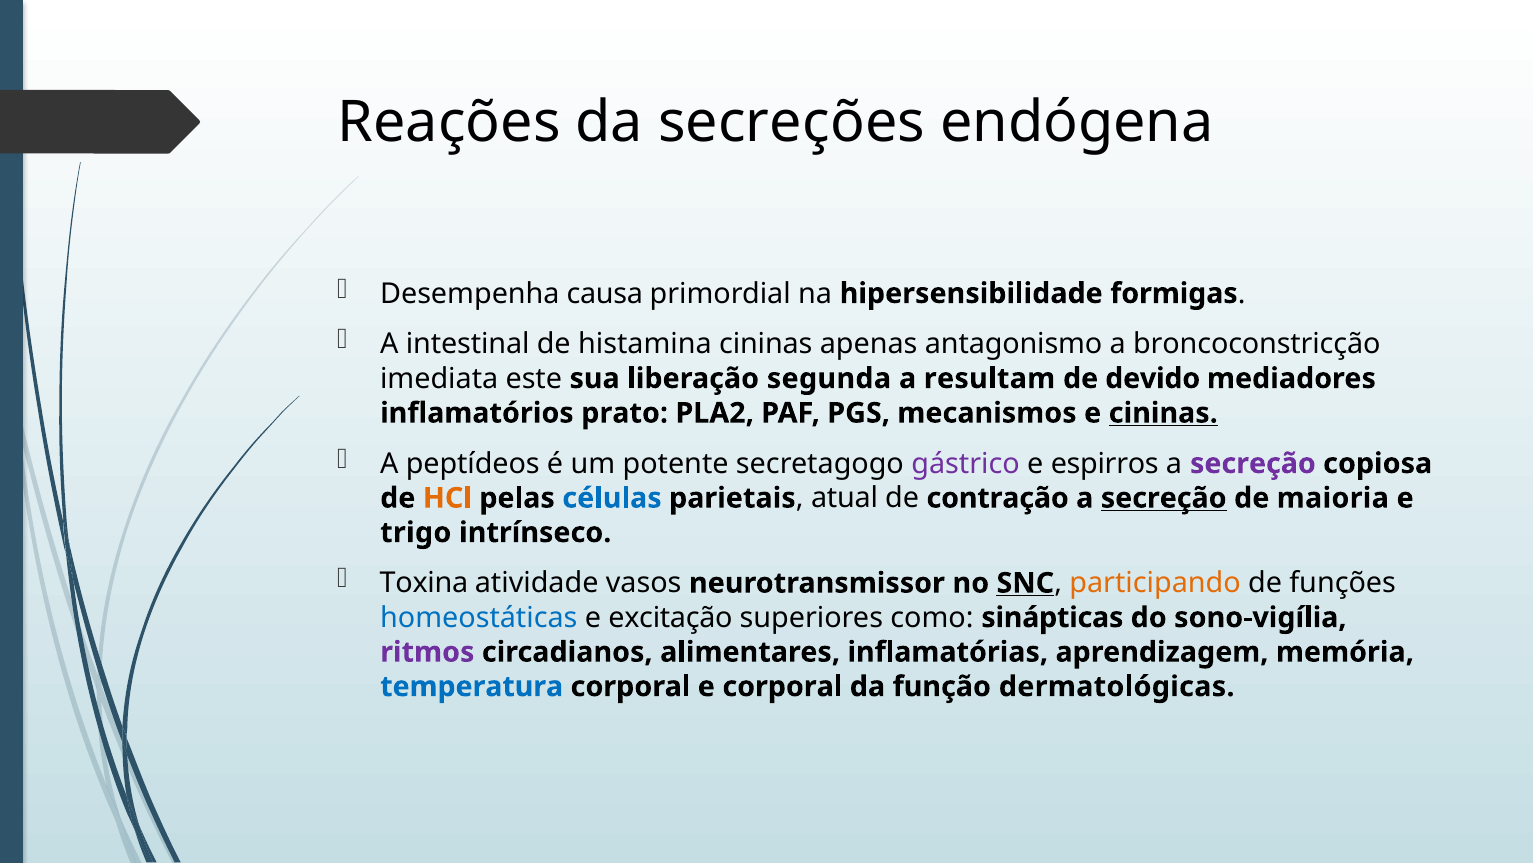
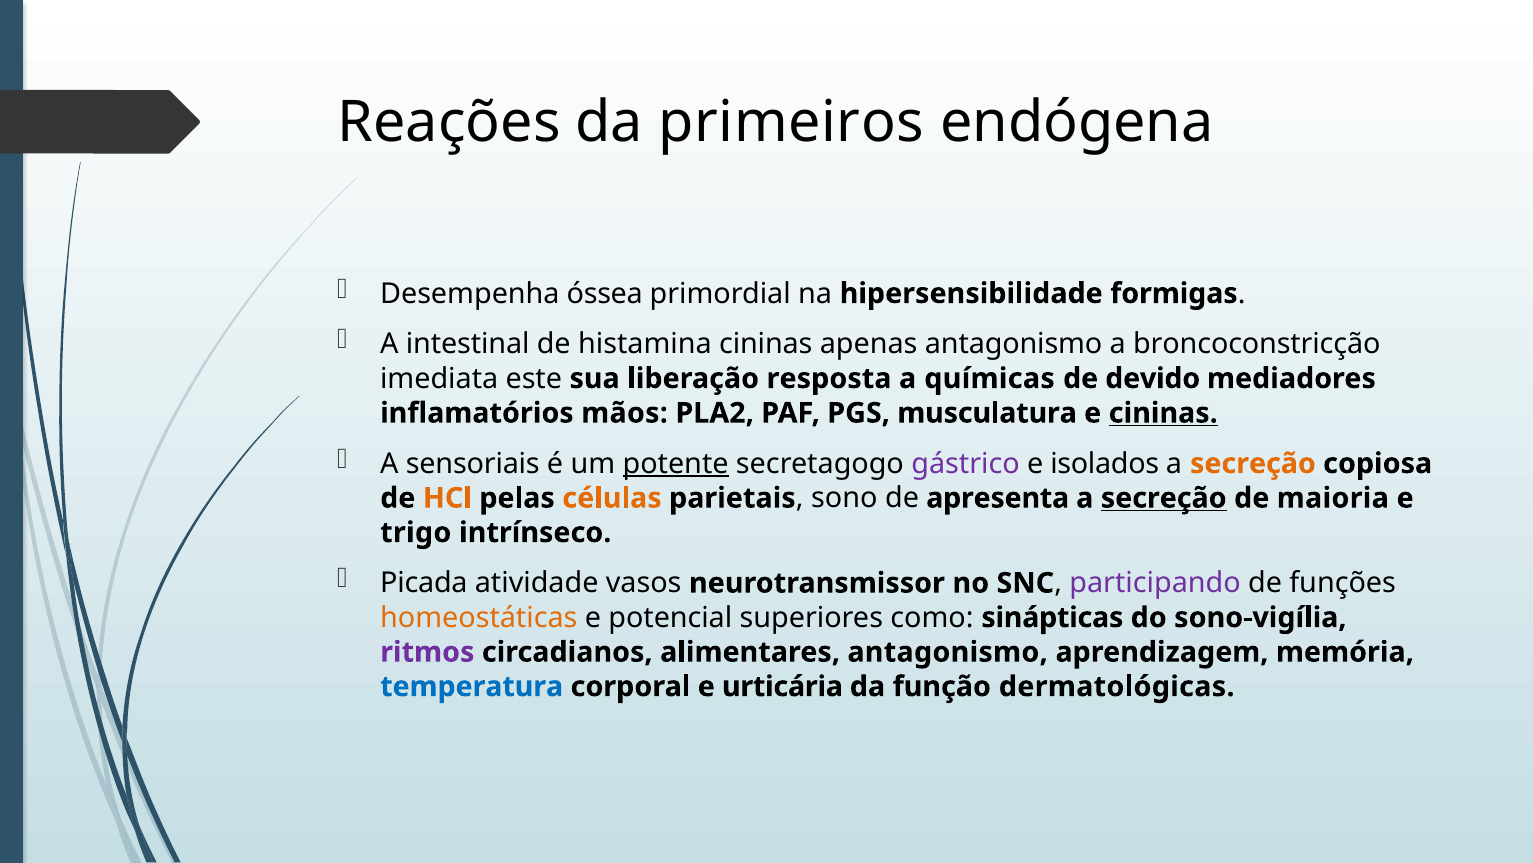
secreções: secreções -> primeiros (791, 123)
causa: causa -> óssea (605, 293)
segunda: segunda -> resposta (829, 378)
resultam: resultam -> químicas (990, 378)
prato: prato -> mãos (625, 413)
mecanismos: mecanismos -> musculatura (987, 413)
peptídeos: peptídeos -> sensoriais (473, 463)
potente underline: none -> present (676, 463)
espirros: espirros -> isolados (1105, 463)
secreção colour: purple -> orange (1253, 463)
células colour: blue -> orange (612, 498)
atual: atual -> sono (844, 498)
contração: contração -> apresenta (998, 498)
Toxina: Toxina -> Picada (424, 583)
SNC underline: present -> none (1025, 583)
participando colour: orange -> purple (1155, 583)
homeostáticas colour: blue -> orange (479, 617)
excitação: excitação -> potencial (670, 617)
alimentares inflamatórias: inflamatórias -> antagonismo (948, 652)
e corporal: corporal -> urticária (782, 686)
